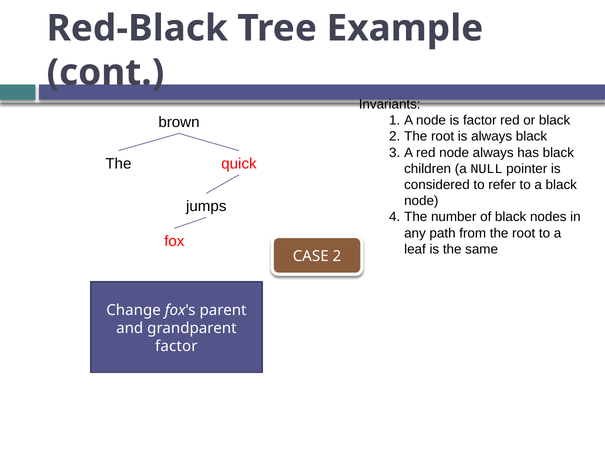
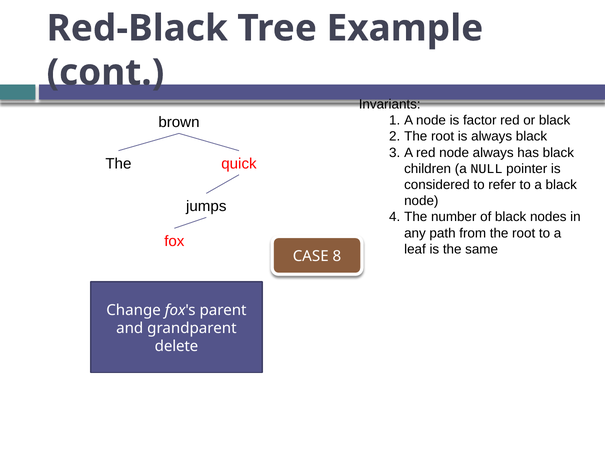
CASE 2: 2 -> 8 (337, 257)
factor: factor -> delete (176, 347)
